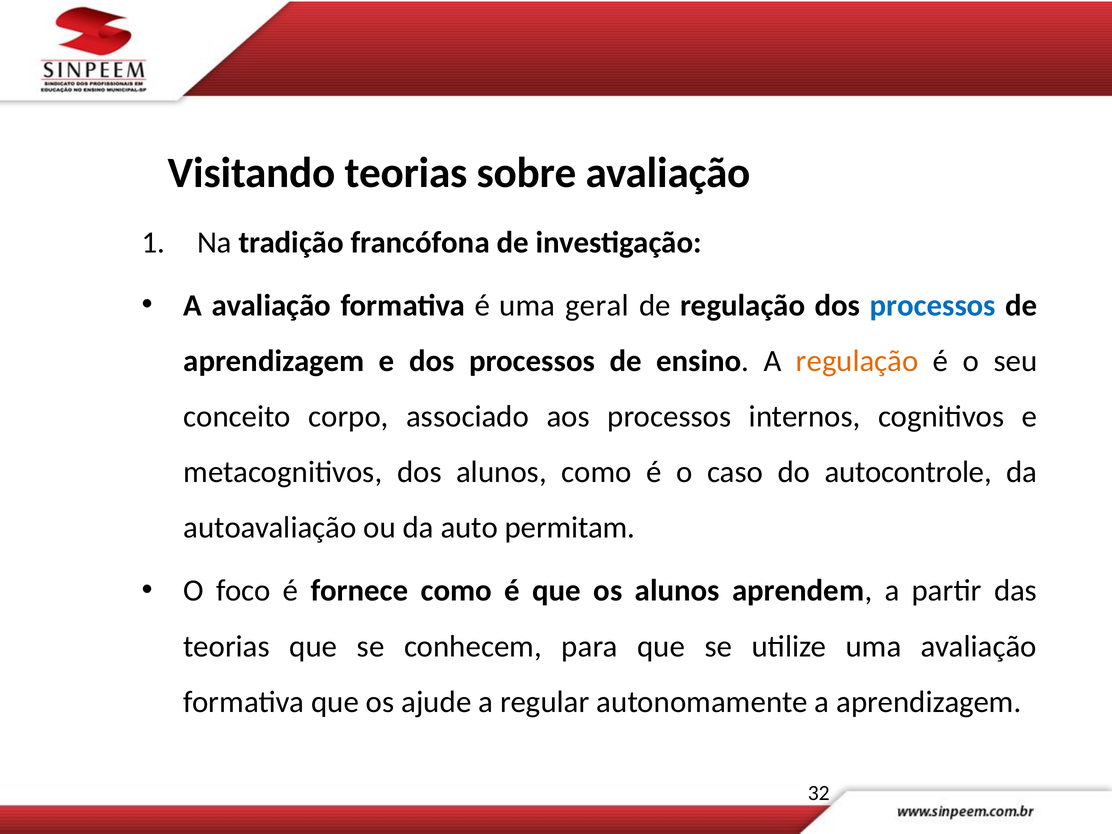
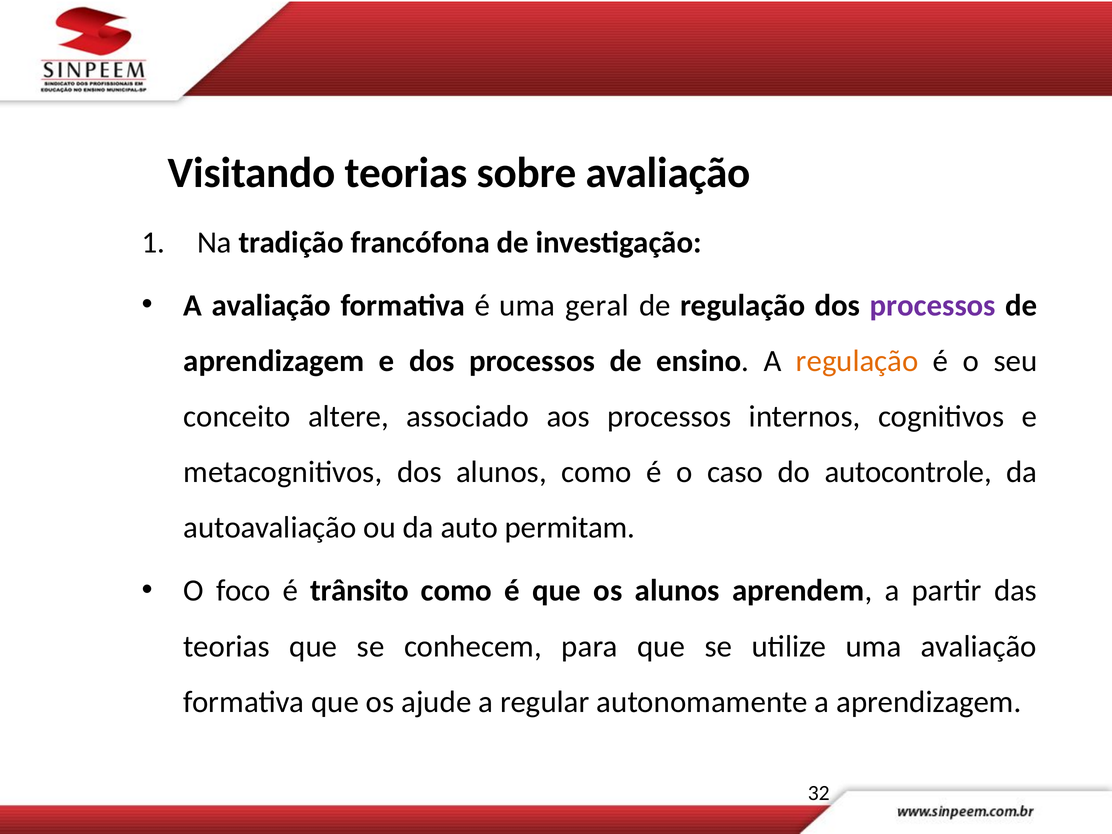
processos colour: blue -> purple (933, 305)
corpo: corpo -> altere (349, 417)
fornece: fornece -> trânsito (360, 591)
